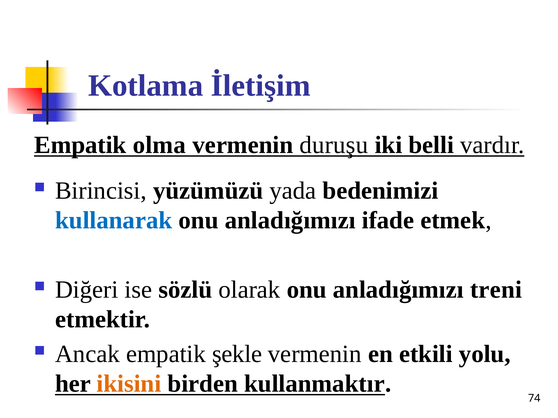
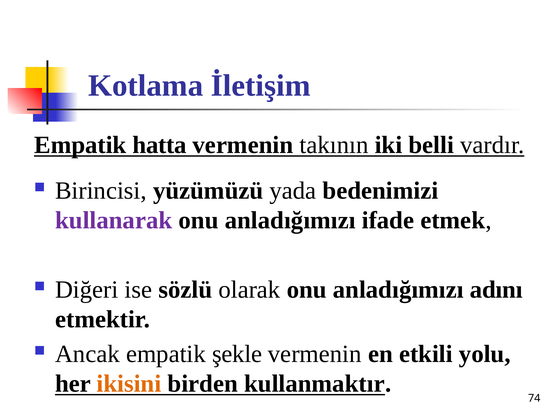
olma: olma -> hatta (160, 145)
duruşu: duruşu -> takının (334, 145)
kullanarak colour: blue -> purple (114, 221)
treni: treni -> adını (496, 290)
